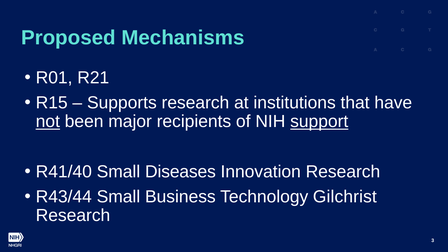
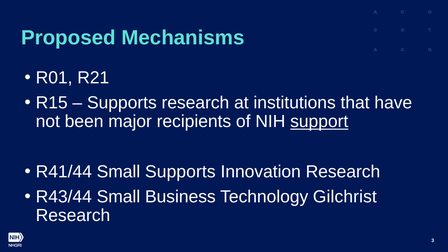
not underline: present -> none (48, 122)
R41/40: R41/40 -> R41/44 (64, 172)
Small Diseases: Diseases -> Supports (180, 172)
